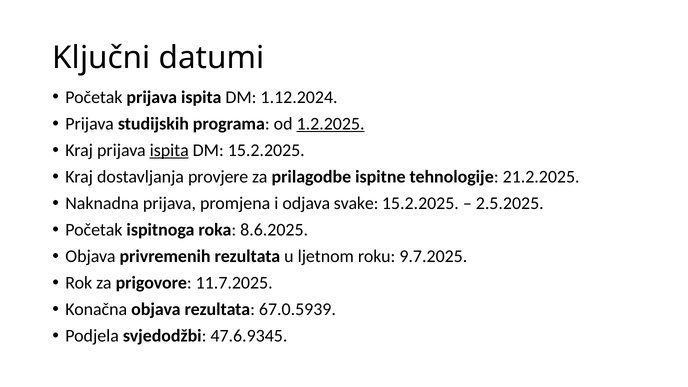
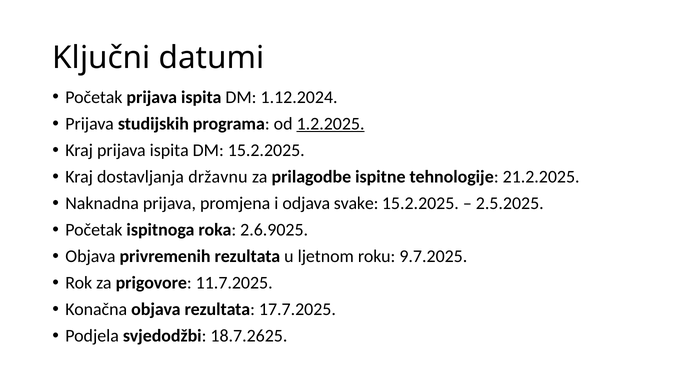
ispita underline: present -> none (169, 150)
provjere: provjere -> državnu (218, 177)
8.6.2025: 8.6.2025 -> 2.6.9025 (274, 230)
67.0.5939: 67.0.5939 -> 17.7.2025 (297, 309)
47.6.9345: 47.6.9345 -> 18.7.2625 (249, 336)
